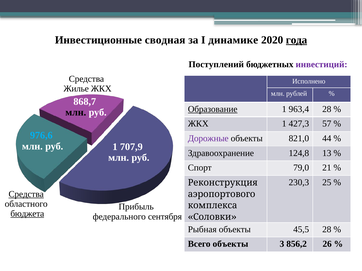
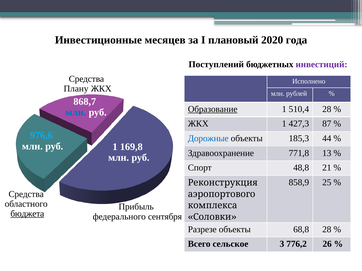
сводная: сводная -> месяцев (165, 40)
динамике: динамике -> плановый (233, 40)
года underline: present -> none (297, 40)
Жилье: Жилье -> Плану (76, 89)
963,4: 963,4 -> 510,4 (299, 109)
млн colour: black -> blue (76, 113)
57: 57 -> 87 (327, 124)
Дорожные colour: purple -> blue (208, 139)
821,0: 821,0 -> 185,3 (299, 139)
707,9: 707,9 -> 169,8 (131, 147)
124,8: 124,8 -> 771,8 (299, 153)
79,0: 79,0 -> 48,8 (301, 168)
230,3: 230,3 -> 858,9 (299, 183)
Средства underline: present -> none (26, 195)
Рыбная: Рыбная -> Разрезе (202, 230)
45,5: 45,5 -> 68,8 (301, 230)
Всего объекты: объекты -> сельское (231, 244)
856,2: 856,2 -> 776,2 (297, 244)
